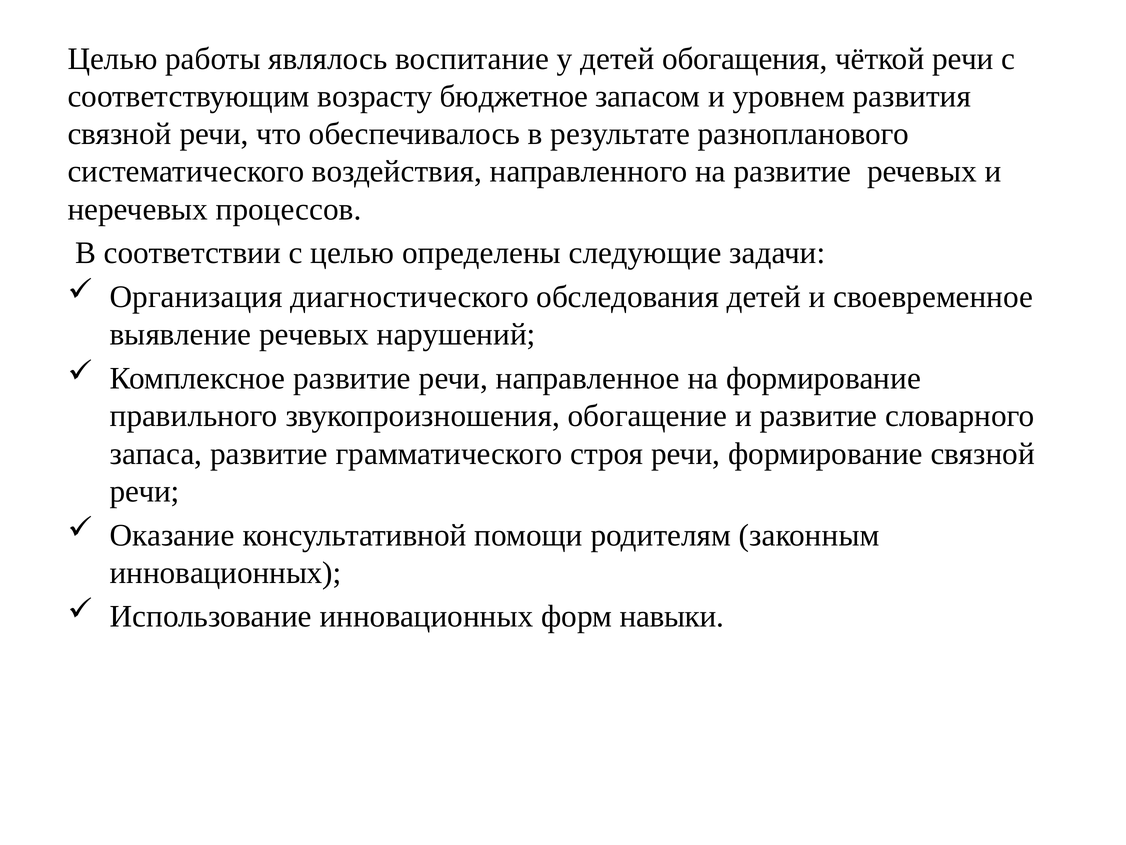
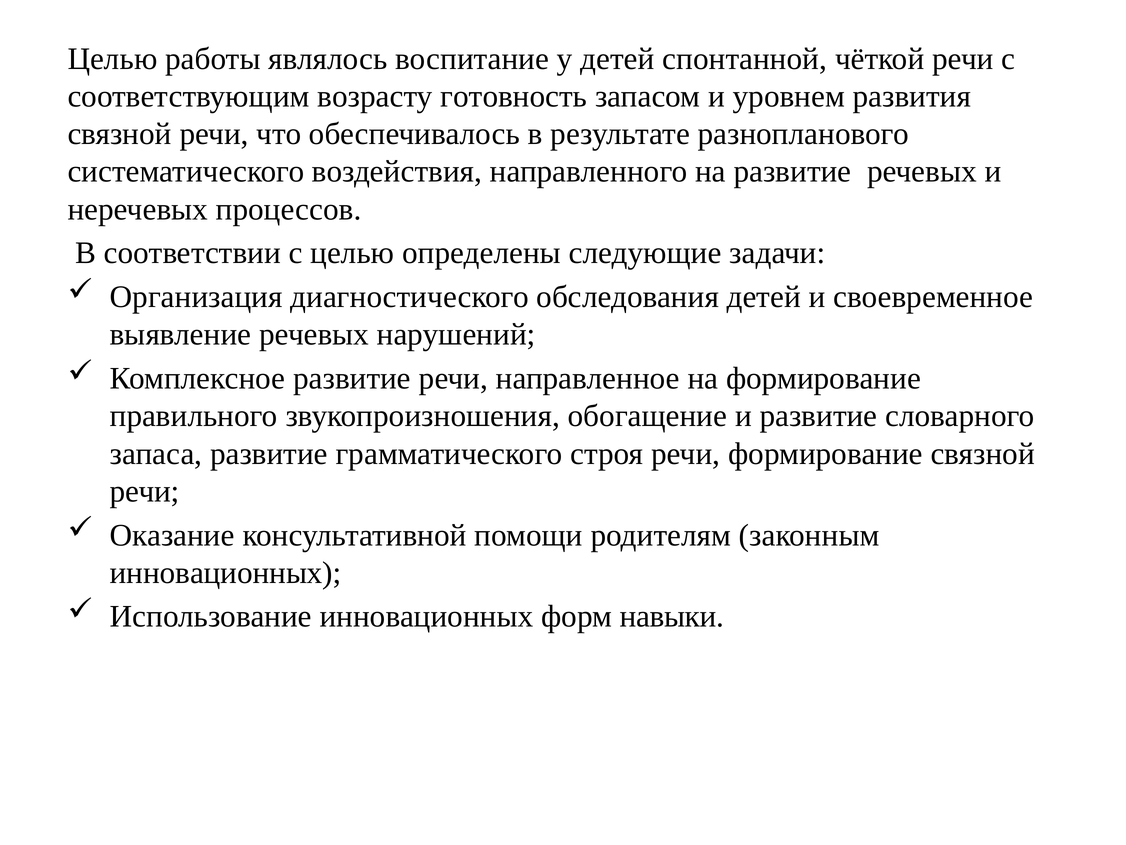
обогащения: обогащения -> спонтанной (745, 59)
бюджетное: бюджетное -> готовность (514, 96)
